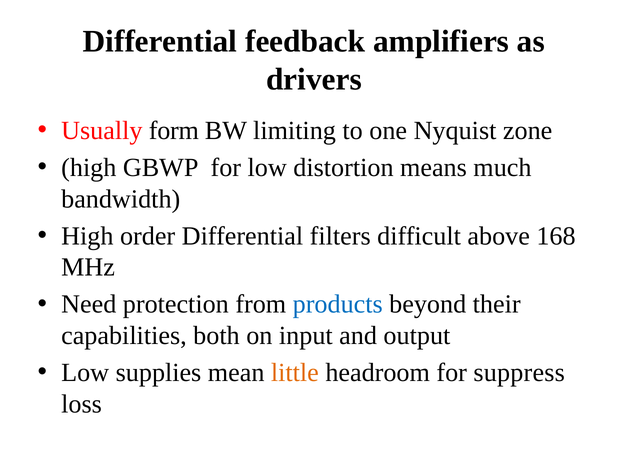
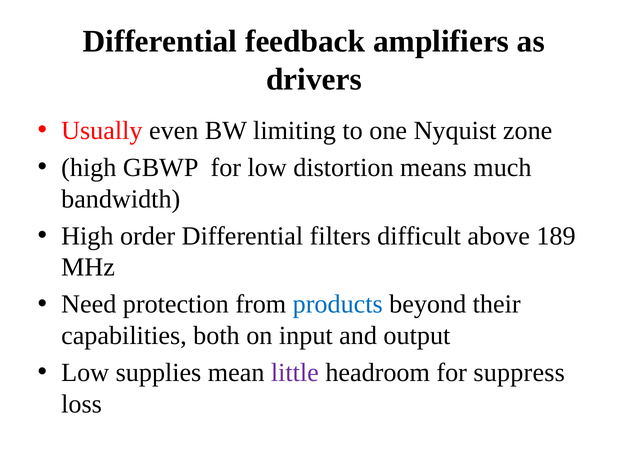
form: form -> even (174, 131)
168: 168 -> 189 (556, 236)
little colour: orange -> purple (295, 373)
